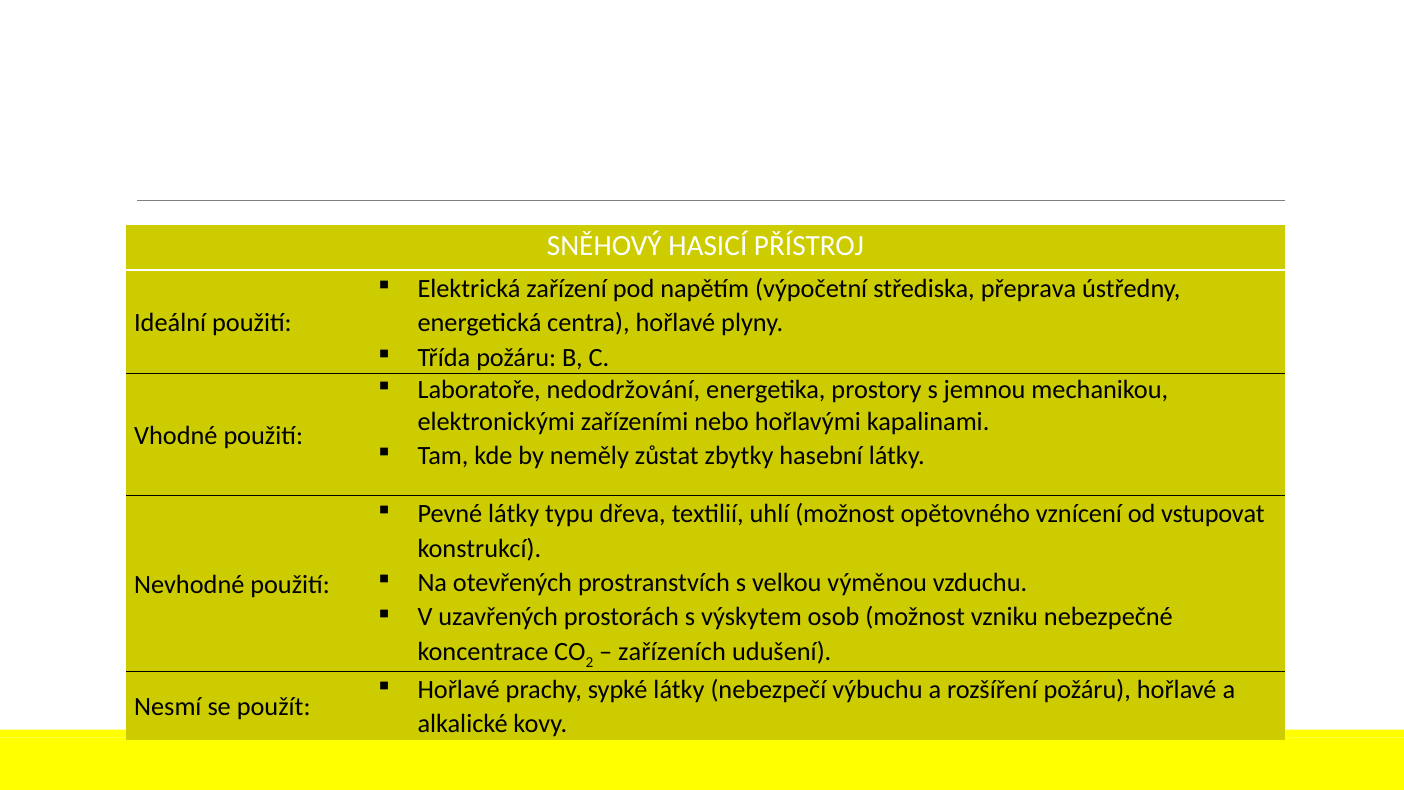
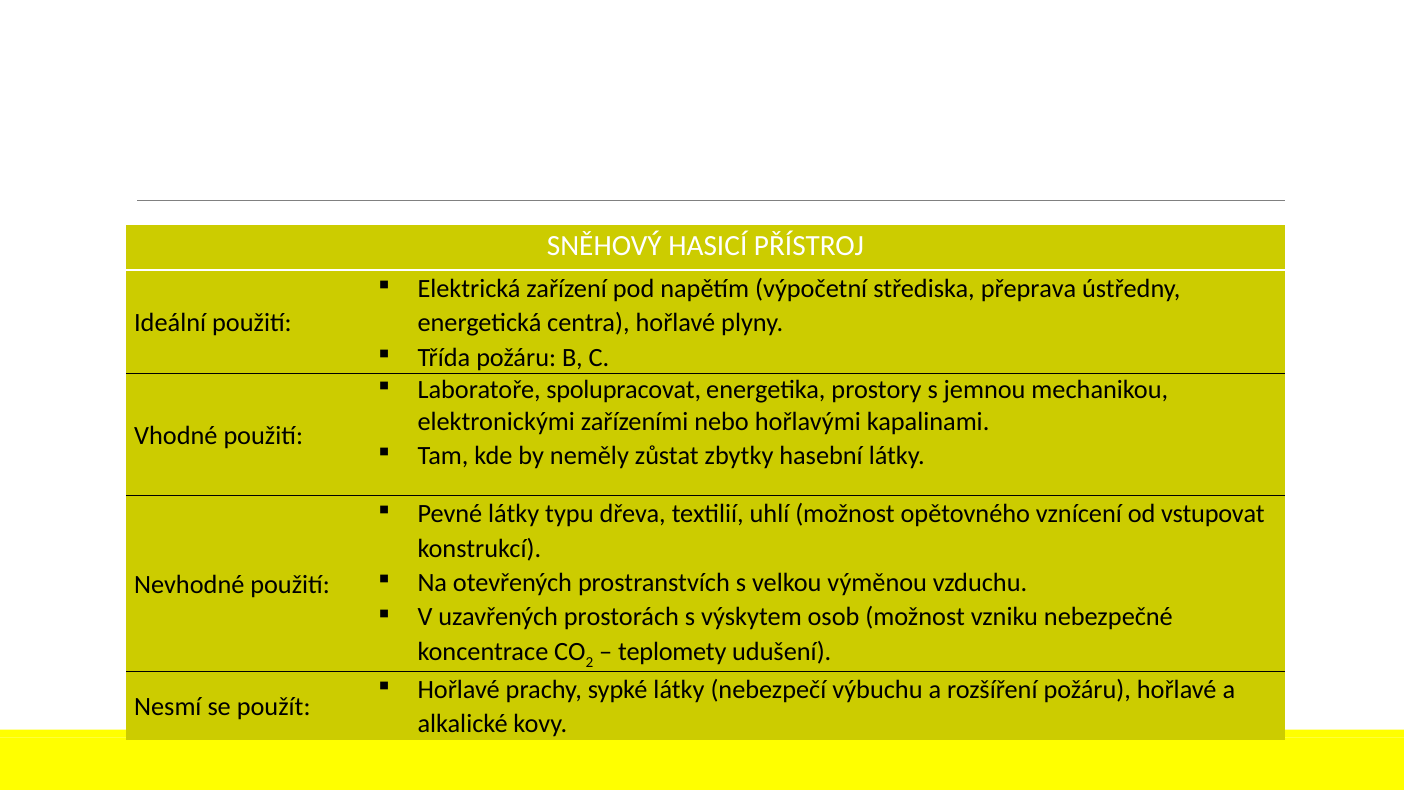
nedodržování: nedodržování -> spolupracovat (624, 389)
zařízeních: zařízeních -> teplomety (672, 652)
